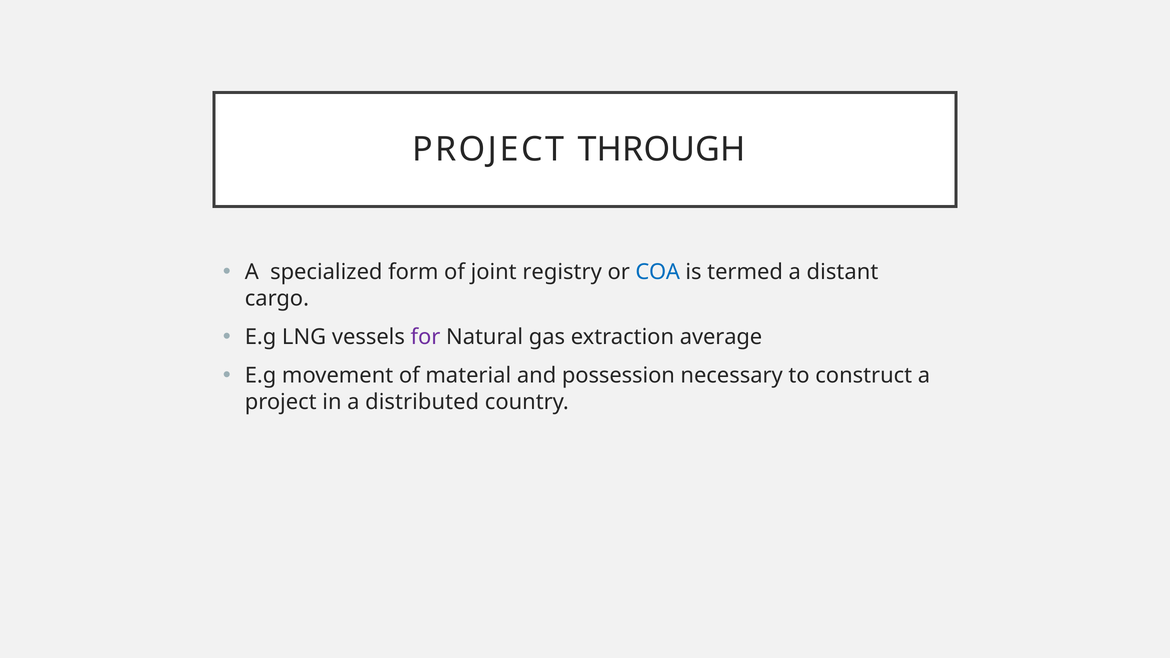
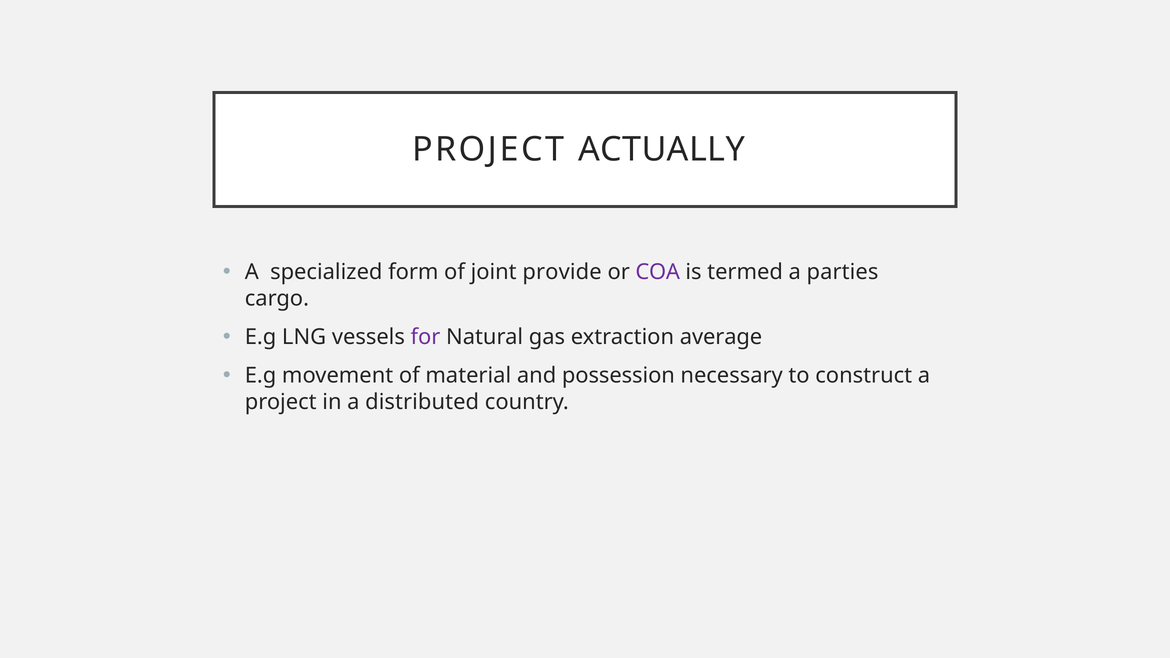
THROUGH: THROUGH -> ACTUALLY (662, 149)
registry: registry -> provide (562, 272)
COA colour: blue -> purple (658, 272)
distant: distant -> parties (842, 272)
